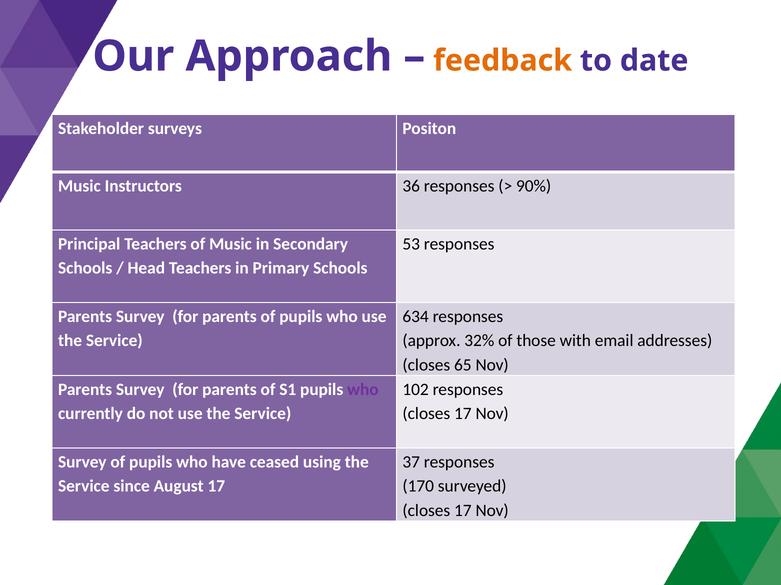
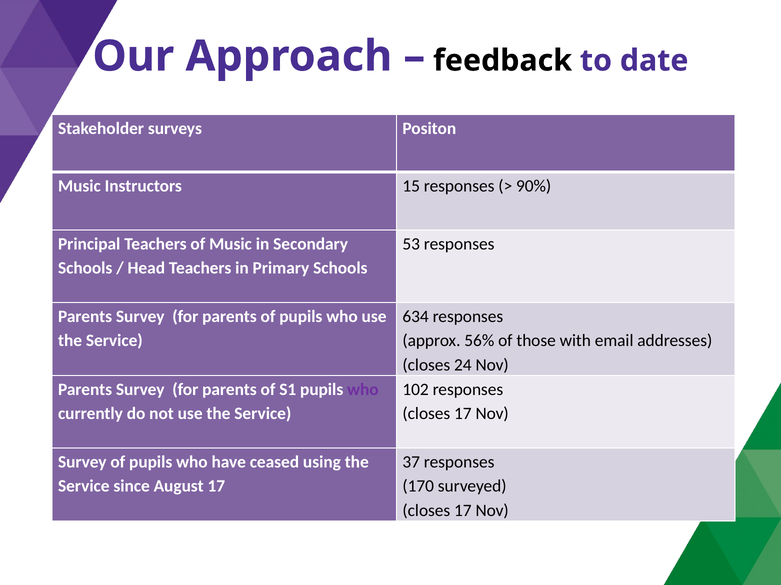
feedback colour: orange -> black (503, 61)
36: 36 -> 15 (411, 186)
32%: 32% -> 56% (479, 341)
65: 65 -> 24 (463, 365)
